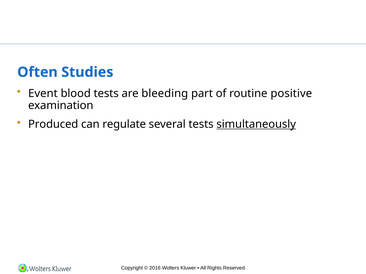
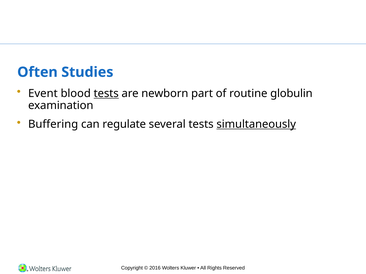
tests underline: none -> present (106, 94)
bleeding: bleeding -> newborn (165, 94)
positive: positive -> globulin (291, 94)
Produced: Produced -> Buffering (53, 124)
